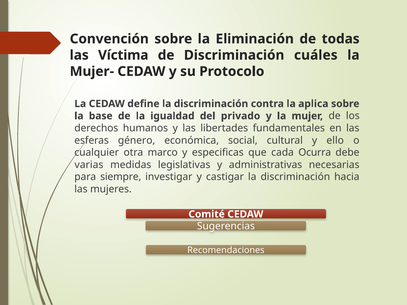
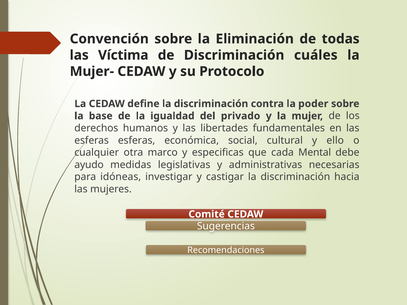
aplica: aplica -> poder (313, 104)
esferas género: género -> esferas (137, 140)
Ocurra: Ocurra -> Mental (315, 153)
varias: varias -> ayudo (89, 165)
siempre: siempre -> idóneas (121, 177)
